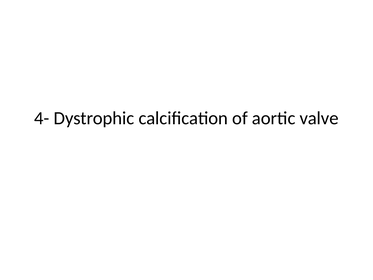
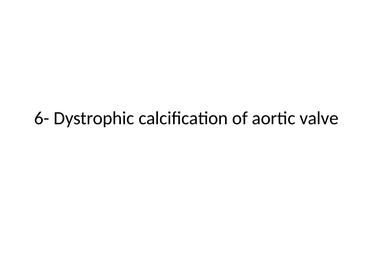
4-: 4- -> 6- (42, 118)
